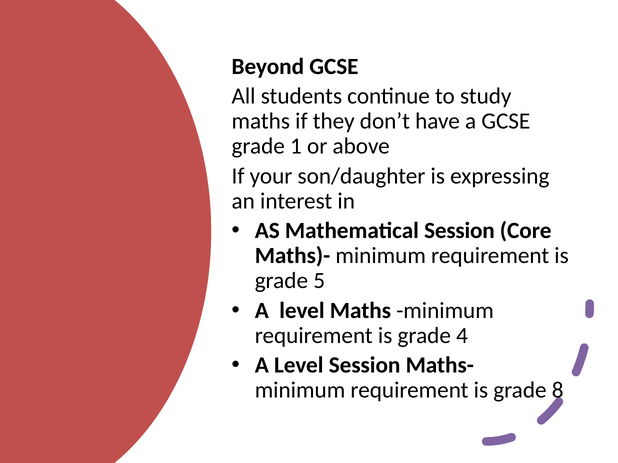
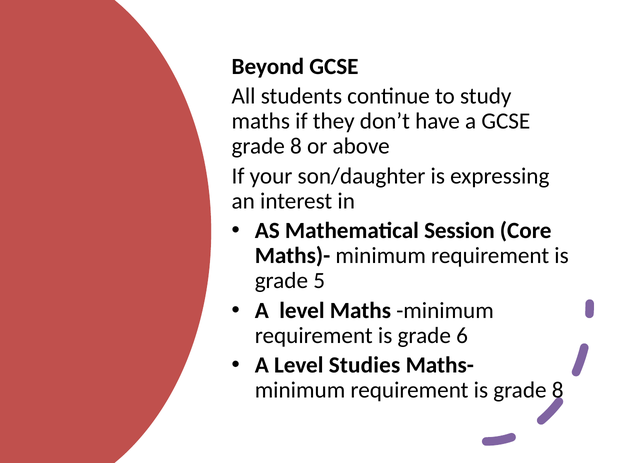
1: 1 -> 8 (296, 146)
4: 4 -> 6 (462, 336)
Level Session: Session -> Studies (365, 366)
